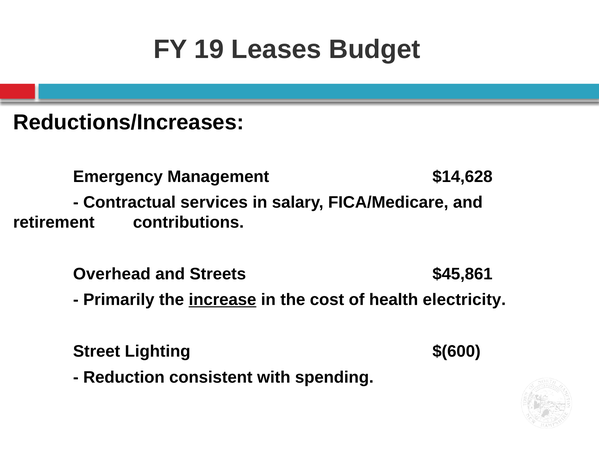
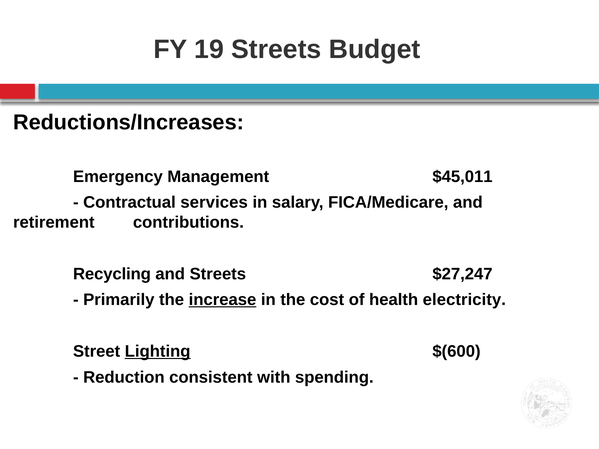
19 Leases: Leases -> Streets (276, 49)
$14,628: $14,628 -> $45,011 (463, 177)
Overhead: Overhead -> Recycling (112, 274)
$45,861: $45,861 -> $27,247 (463, 274)
Lighting underline: none -> present (158, 352)
